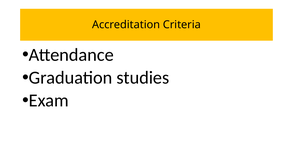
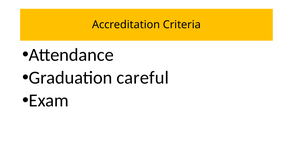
studies: studies -> careful (143, 78)
